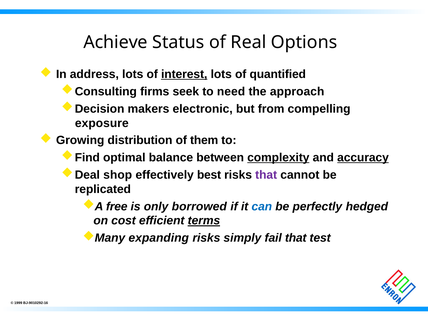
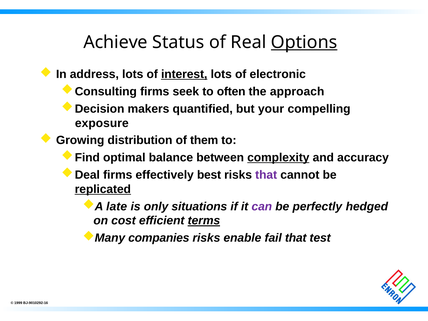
Options underline: none -> present (304, 42)
quantified: quantified -> electronic (278, 74)
need: need -> often (231, 92)
electronic: electronic -> quantified (203, 109)
from: from -> your (271, 109)
accuracy underline: present -> none (363, 158)
shop: shop -> firms (118, 175)
replicated underline: none -> present (103, 189)
free: free -> late (117, 206)
borrowed: borrowed -> situations (199, 206)
can colour: blue -> purple (262, 206)
expanding: expanding -> companies (159, 238)
simply: simply -> enable (242, 238)
